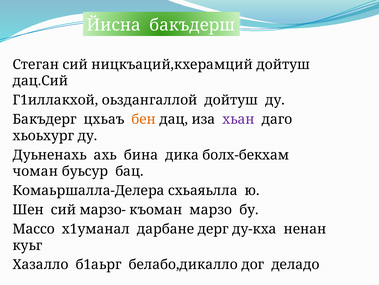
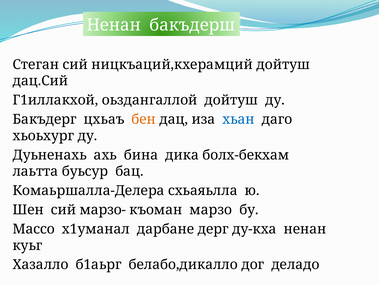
Йисна: Йисна -> Ненан (114, 25)
хьан colour: purple -> blue (238, 119)
чоман: чоман -> лаьтта (35, 171)
